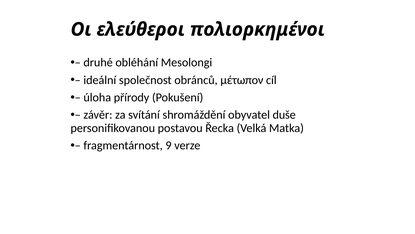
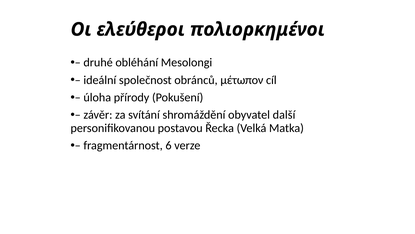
duše: duše -> další (284, 115)
9: 9 -> 6 (169, 145)
